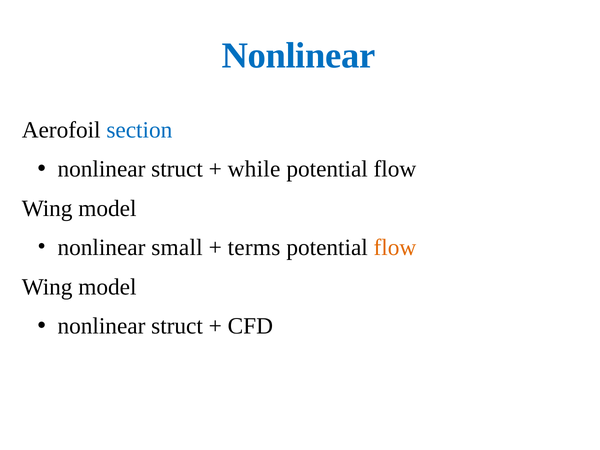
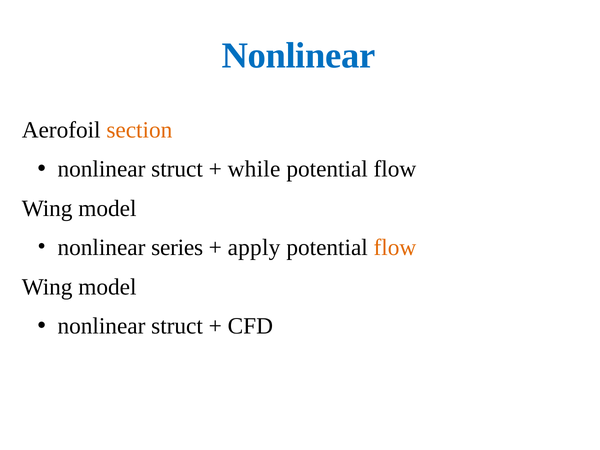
section colour: blue -> orange (139, 130)
small: small -> series (177, 248)
terms: terms -> apply (254, 248)
